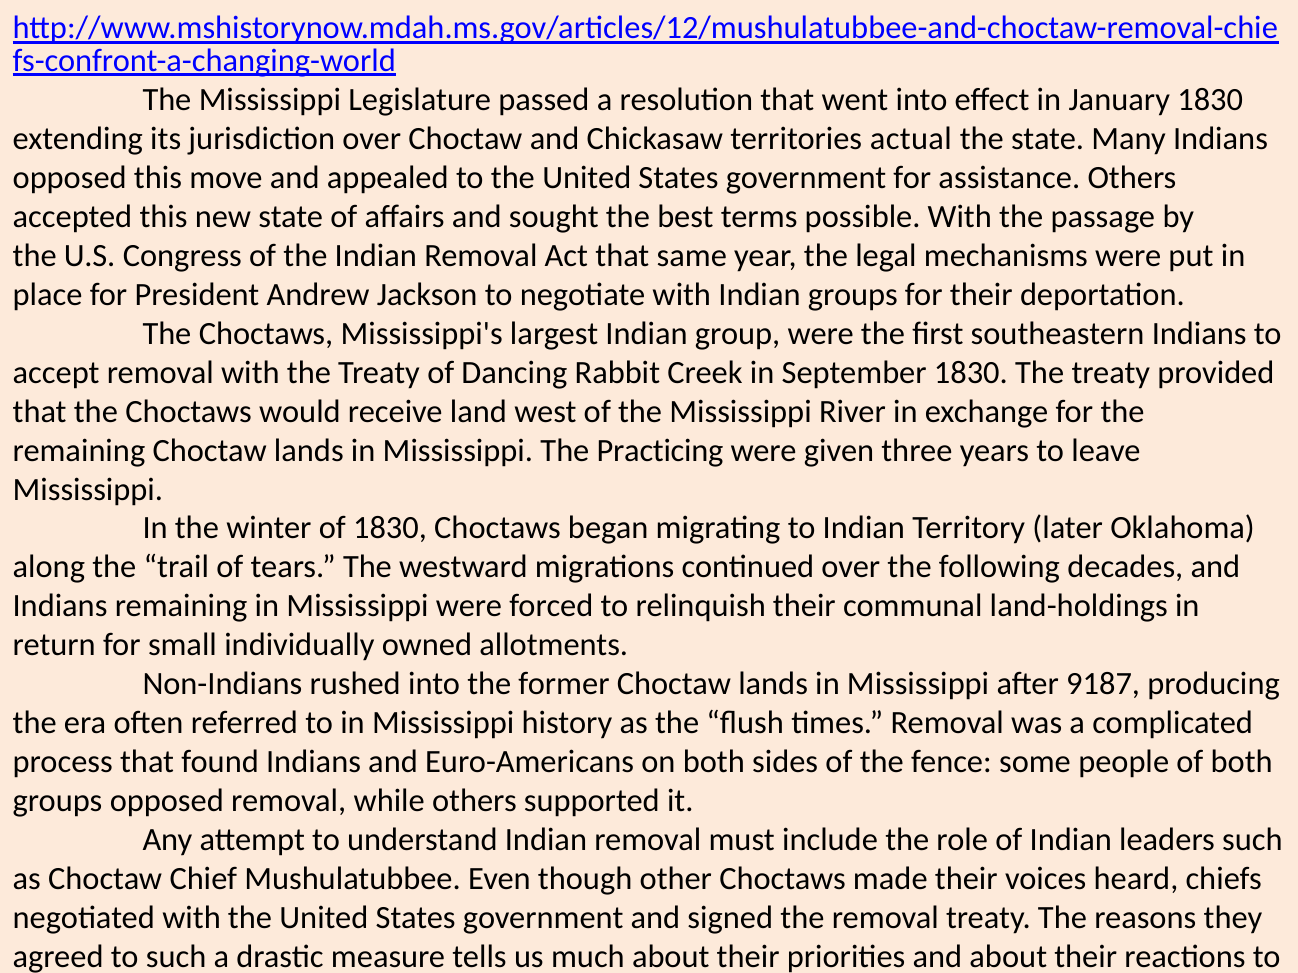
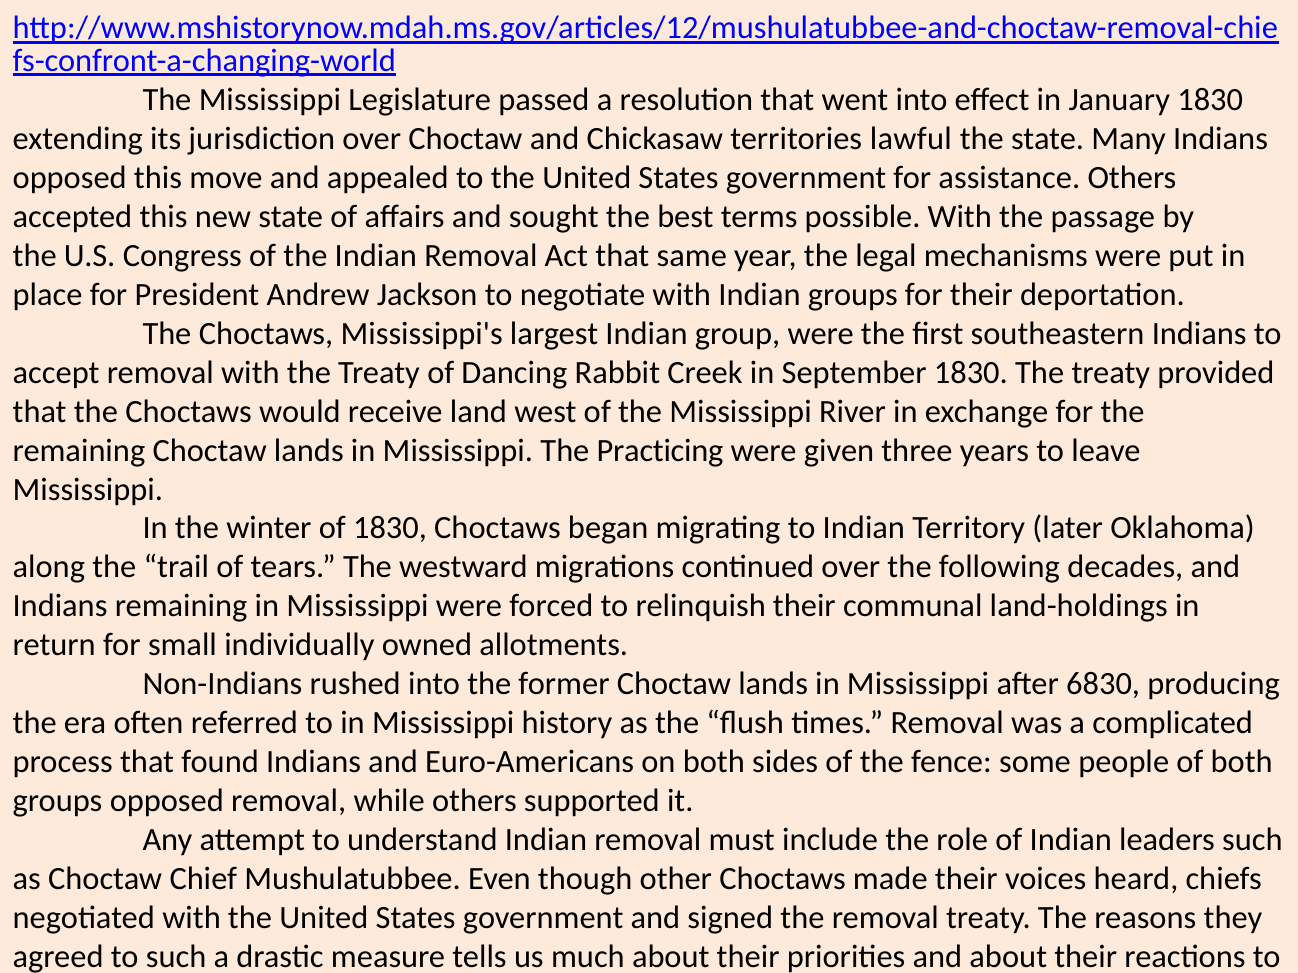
actual: actual -> lawful (911, 139)
9187: 9187 -> 6830 (1103, 684)
